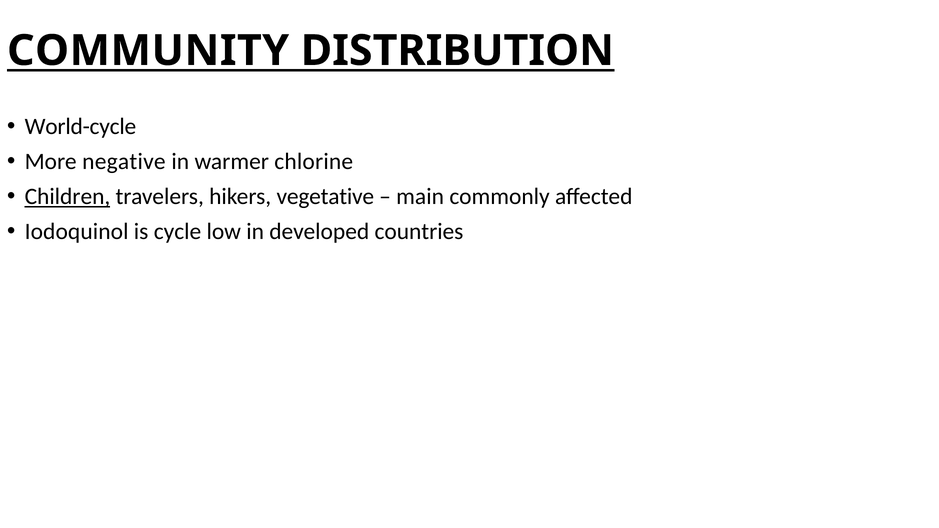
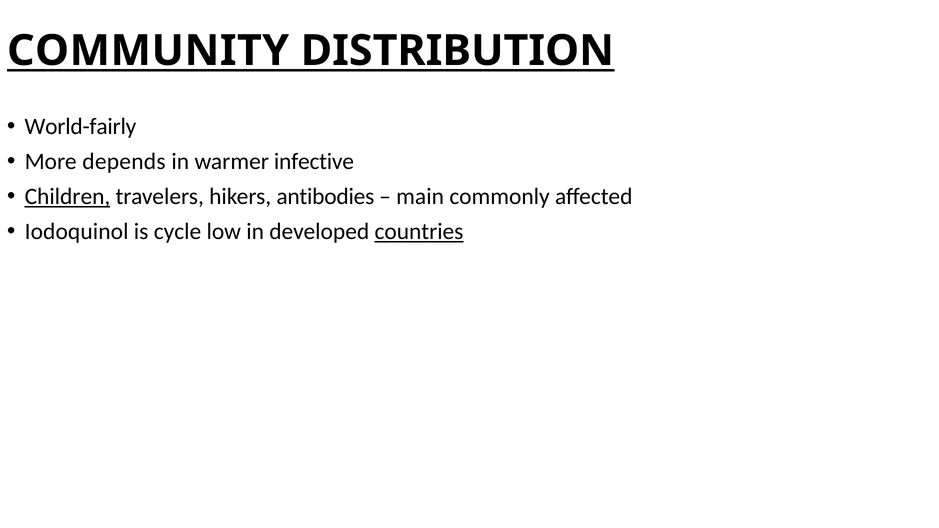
World-cycle: World-cycle -> World-fairly (80, 126)
negative: negative -> depends (124, 161)
chlorine: chlorine -> infective (314, 161)
vegetative: vegetative -> antibodies (325, 197)
countries underline: none -> present (419, 232)
